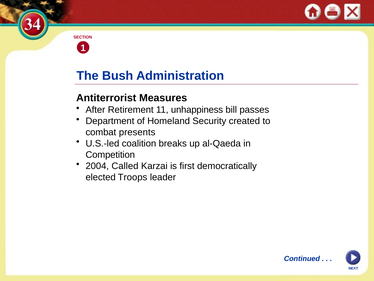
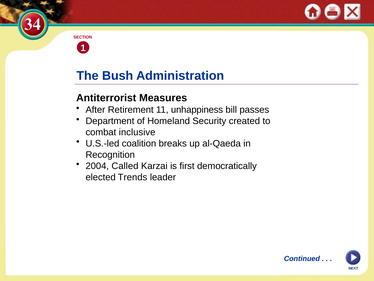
presents: presents -> inclusive (137, 132)
Competition: Competition -> Recognition (110, 154)
Troops: Troops -> Trends (133, 177)
